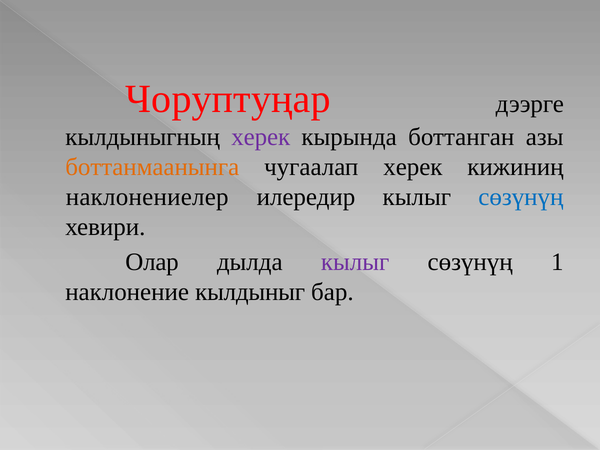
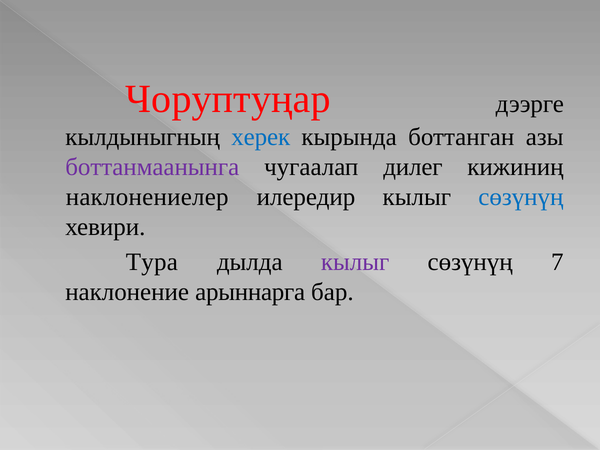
херек colour: purple -> blue (261, 137)
боттанмаанынга colour: orange -> purple (152, 167)
чугаалап херек: херек -> дилег (413, 167)
Олар: Олар -> Тура (152, 262)
1: 1 -> 7 (557, 262)
кылдыныг: кылдыныг -> арыннарга (250, 292)
